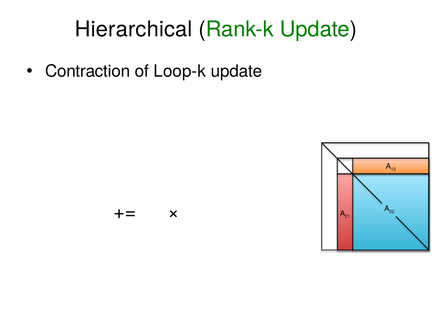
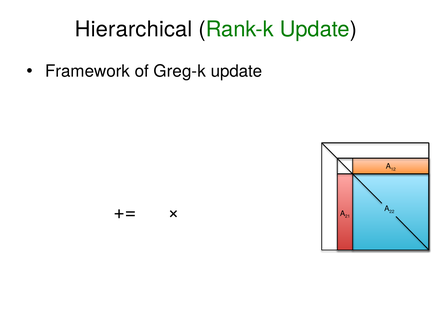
Contraction: Contraction -> Framework (88, 71)
Loop-k: Loop-k -> Greg-k (180, 71)
